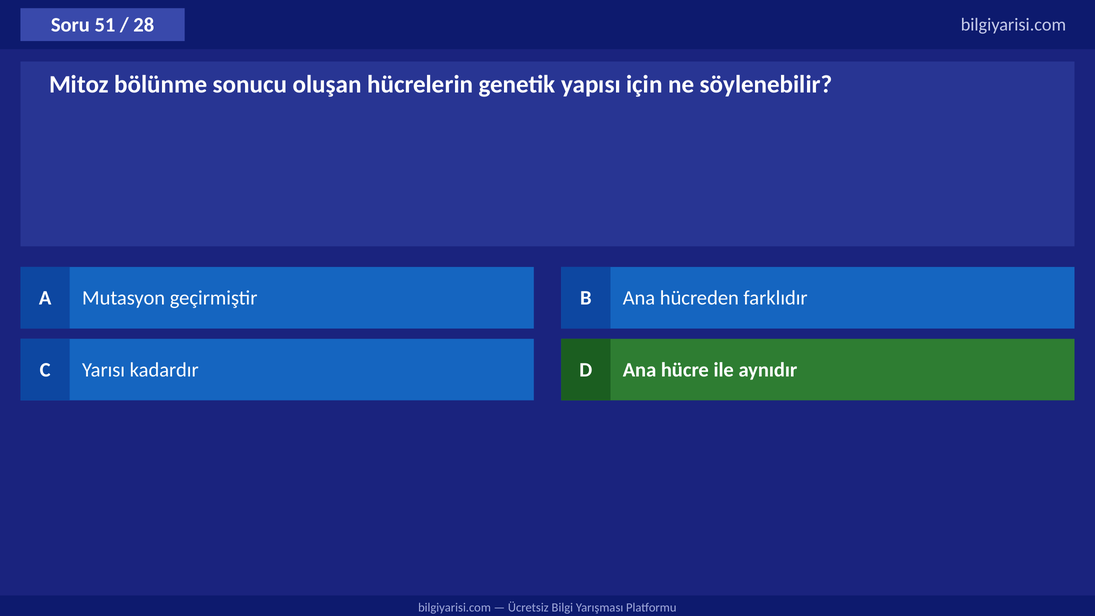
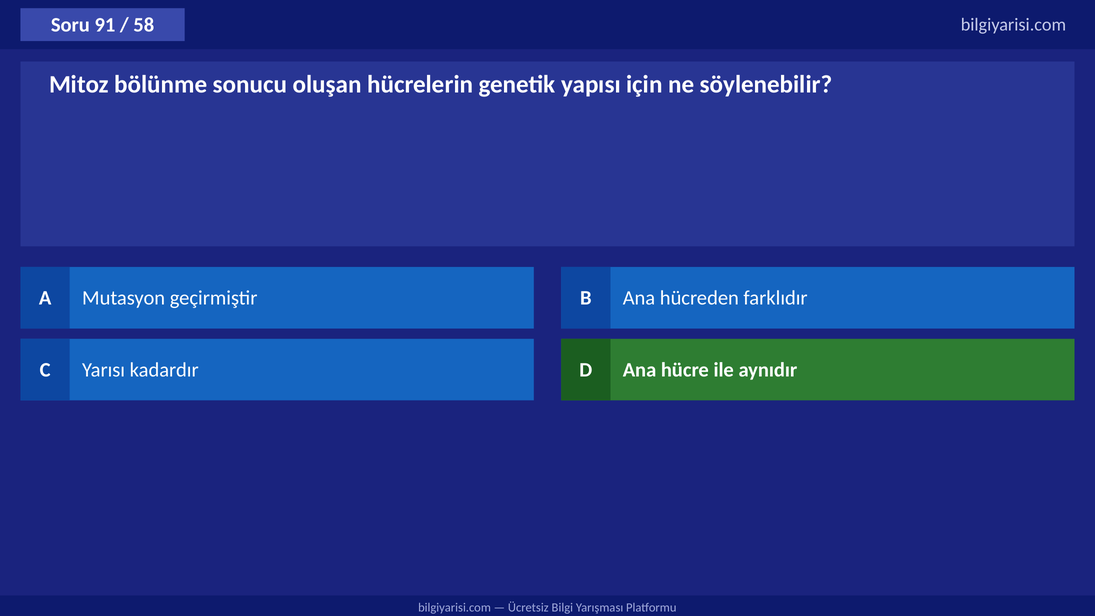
51: 51 -> 91 (105, 25)
28: 28 -> 58 (144, 25)
